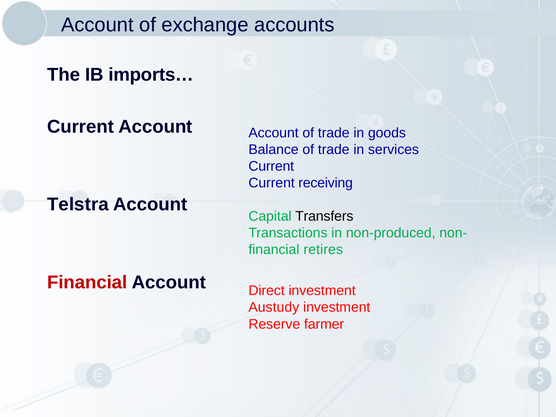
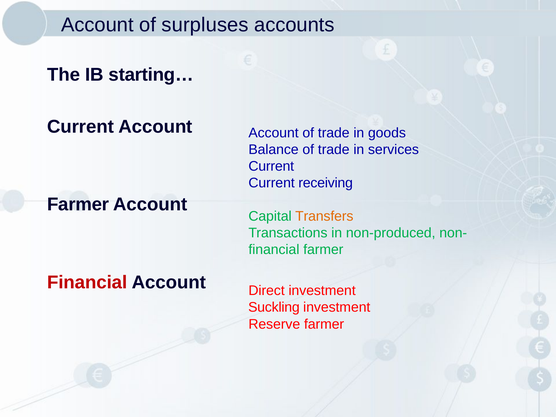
exchange: exchange -> surpluses (205, 25)
imports…: imports… -> starting… (151, 75)
Telstra: Telstra -> Farmer (78, 205)
Transfers colour: black -> orange (324, 216)
financial retires: retires -> farmer (323, 250)
Austudy: Austudy -> Suckling (274, 307)
